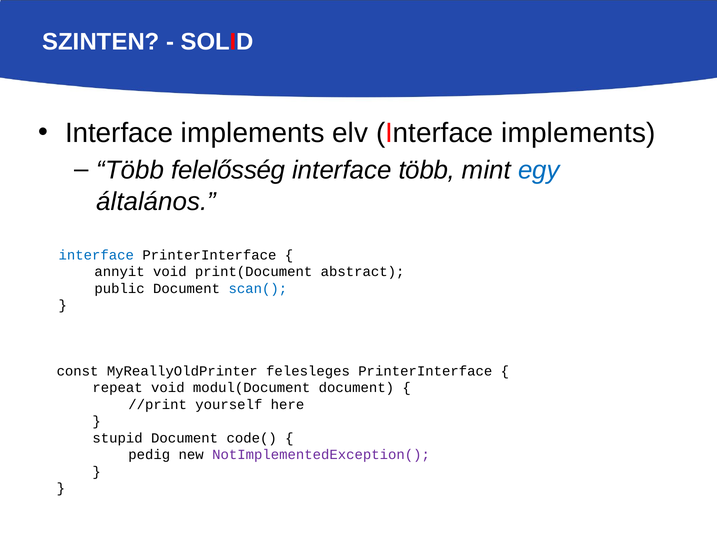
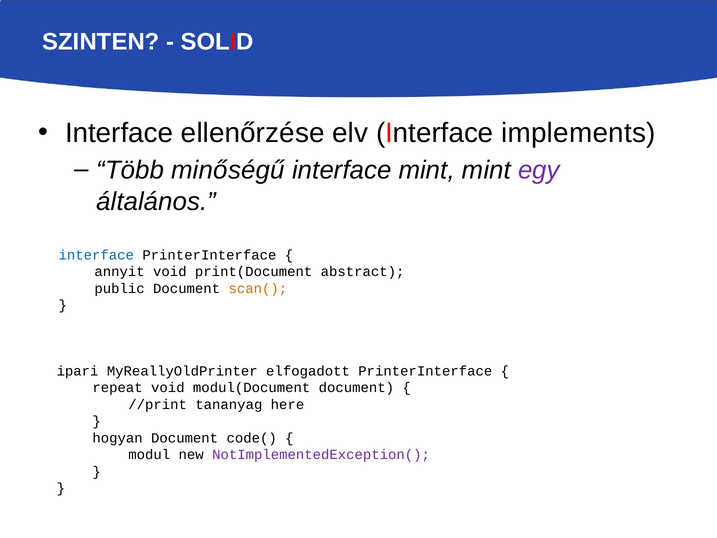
implements: implements -> ellenőrzése (253, 133)
felelősség: felelősség -> minőségű (228, 170)
interface több: több -> mint (427, 170)
egy colour: blue -> purple (539, 170)
scan( colour: blue -> orange (258, 288)
const: const -> ipari (78, 371)
felesleges: felesleges -> elfogadott (308, 371)
yourself: yourself -> tananyag (229, 404)
stupid: stupid -> hogyan (118, 438)
pedig: pedig -> modul (149, 455)
